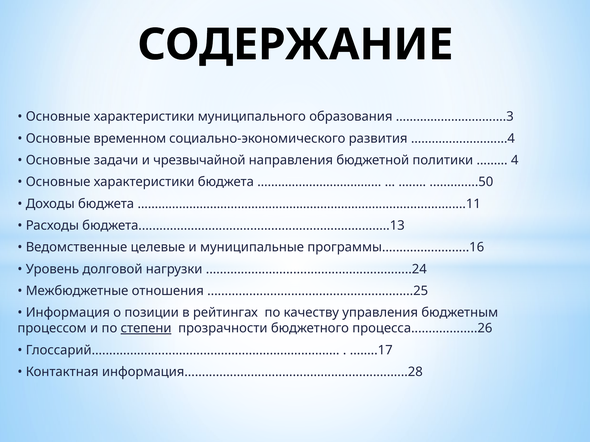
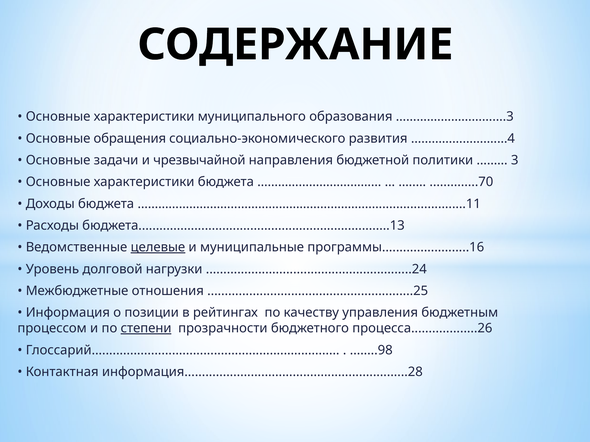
временном: временном -> обращения (130, 139)
4: 4 -> 3 (515, 160)
..............50: ..............50 -> ..............70 (461, 182)
целевые underline: none -> present (158, 248)
........17: ........17 -> ........98 (371, 350)
